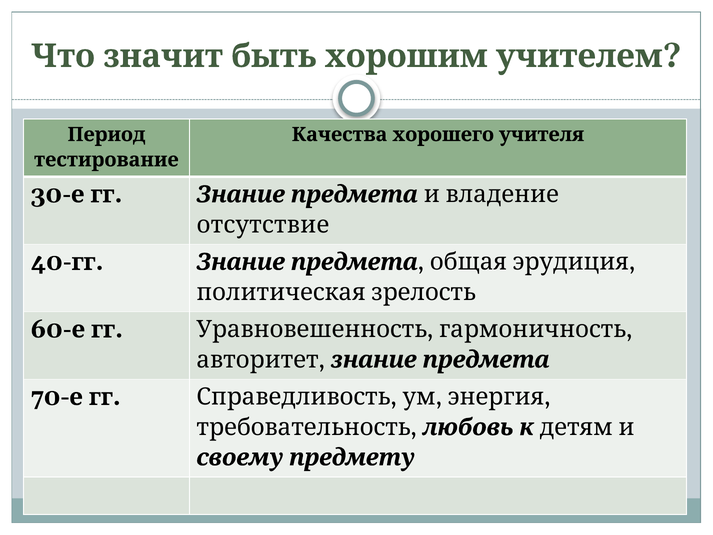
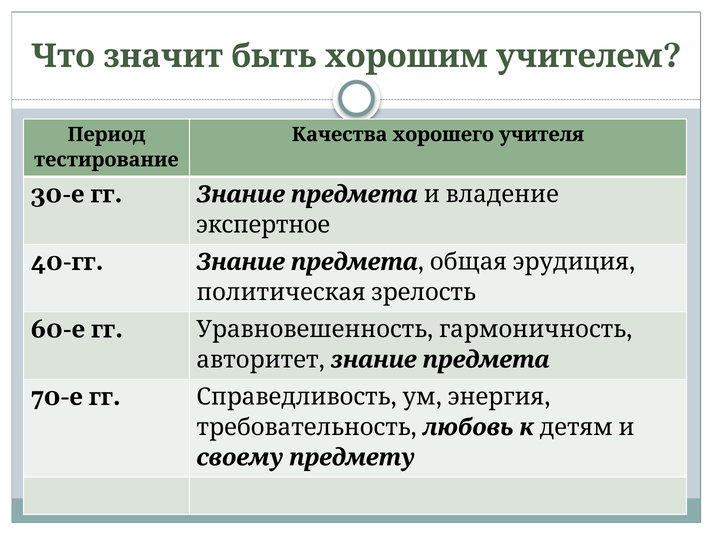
отсутствие: отсутствие -> экспертное (263, 225)
